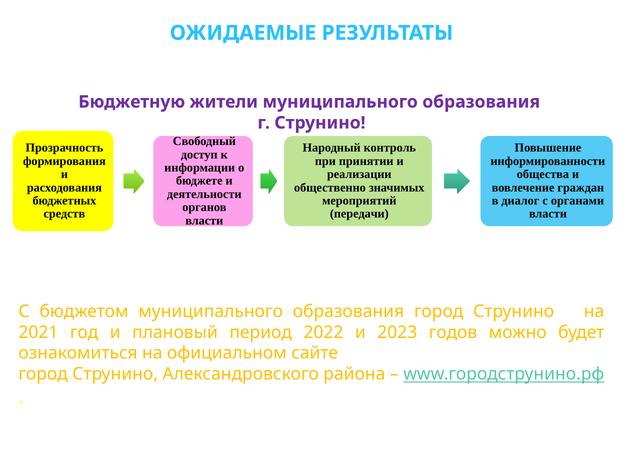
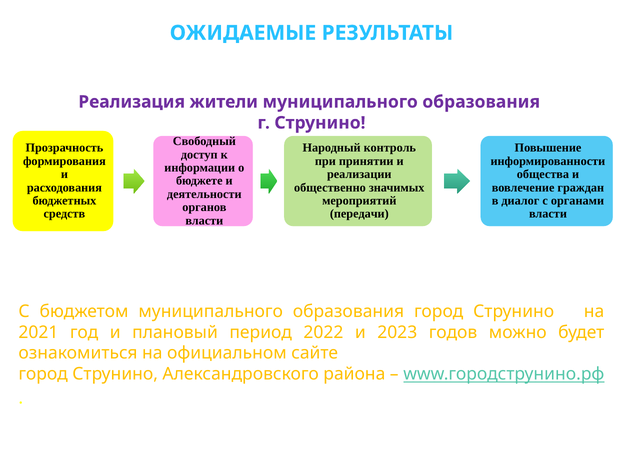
Бюджетную: Бюджетную -> Реализация (132, 102)
